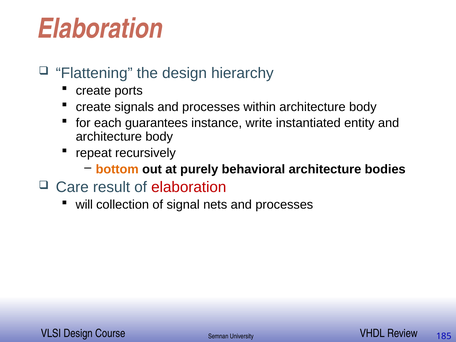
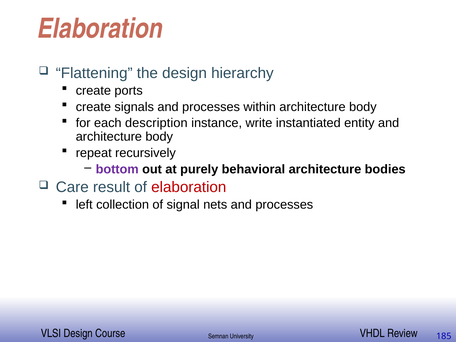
guarantees: guarantees -> description (156, 123)
bottom colour: orange -> purple (117, 169)
will: will -> left (84, 205)
